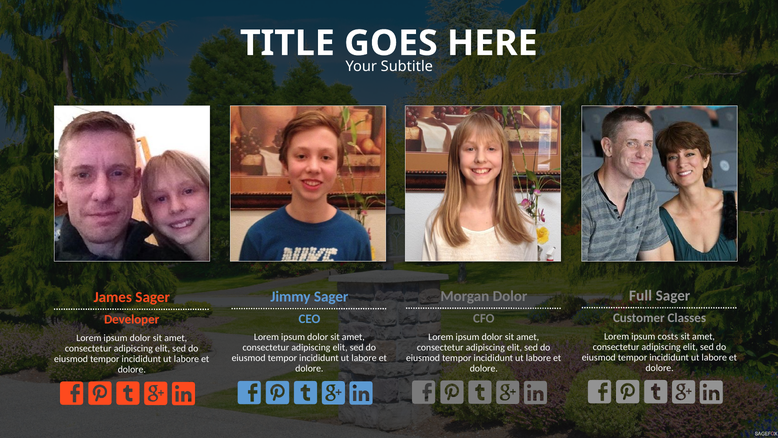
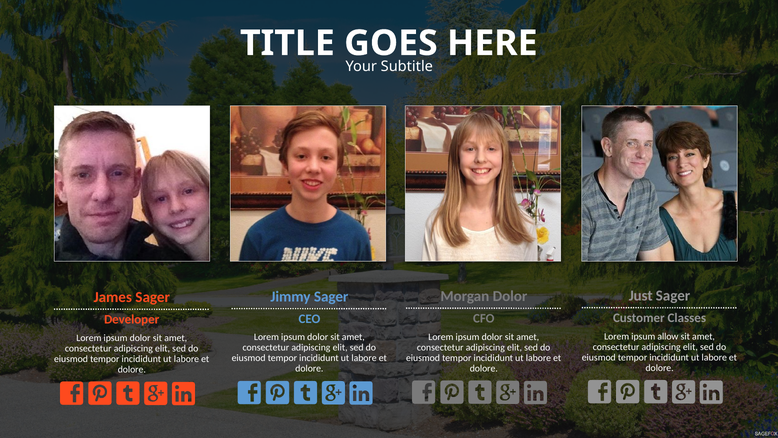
Full: Full -> Just (641, 295)
costs: costs -> allow (668, 336)
